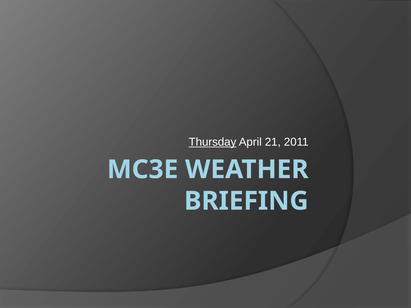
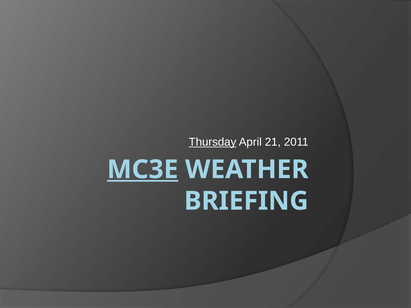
MC3E underline: none -> present (143, 170)
